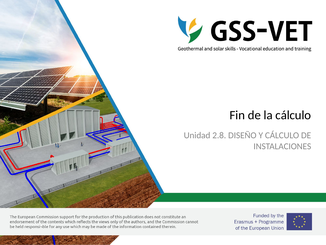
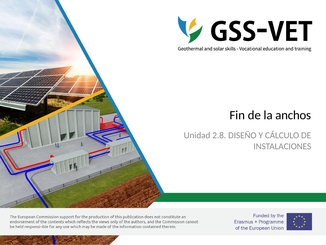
la cálculo: cálculo -> anchos (293, 115)
